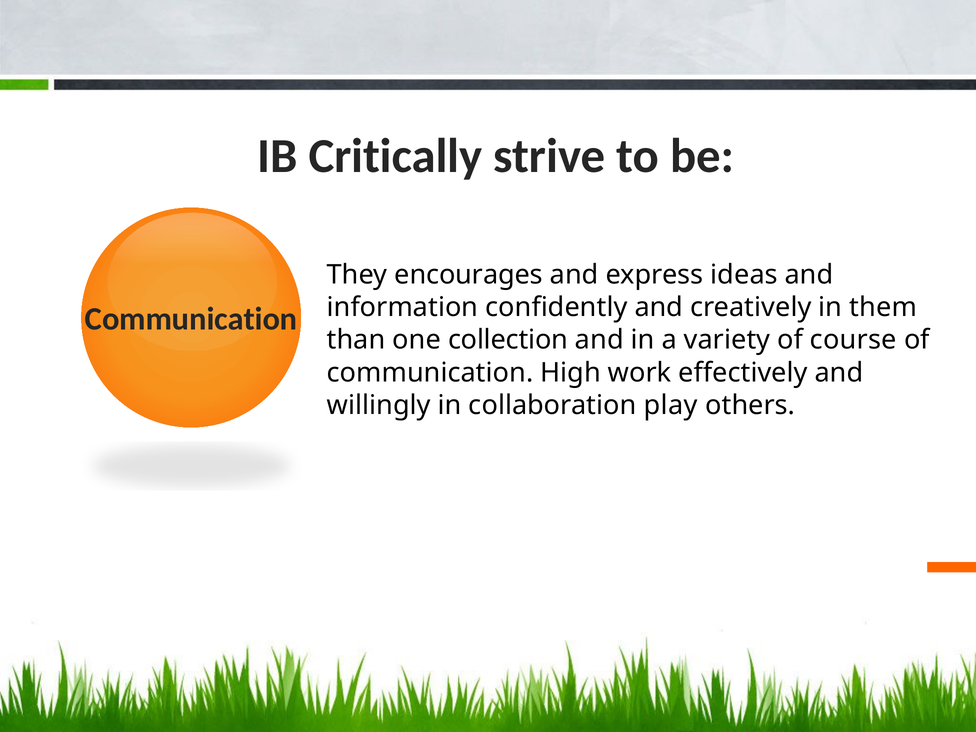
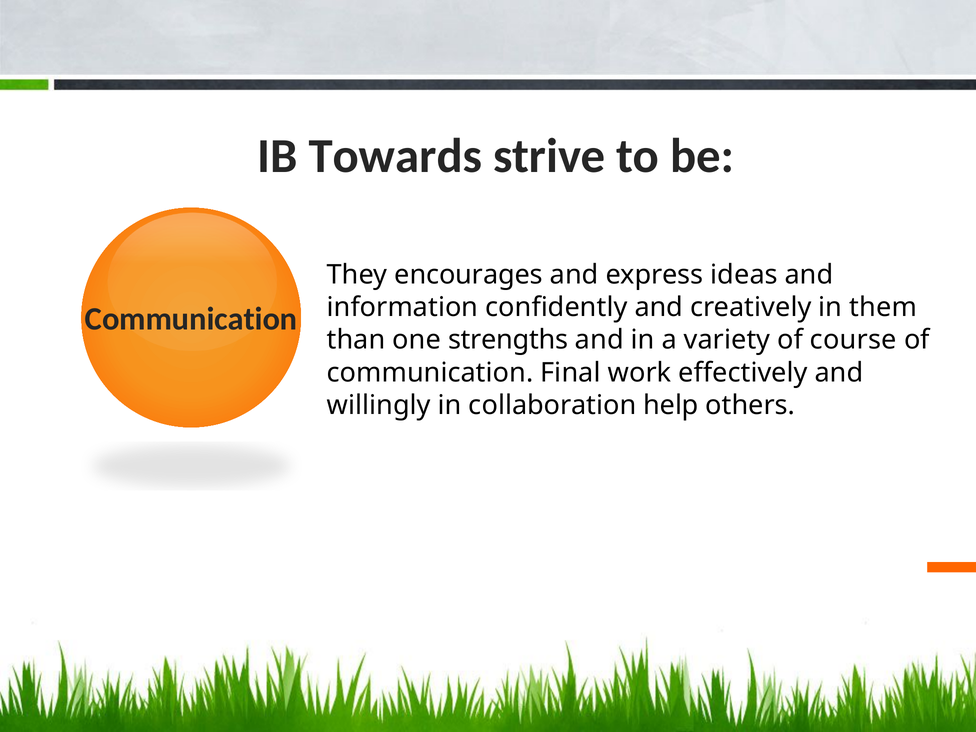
Critically: Critically -> Towards (395, 156)
collection: collection -> strengths (508, 340)
High: High -> Final (571, 373)
play: play -> help (671, 405)
